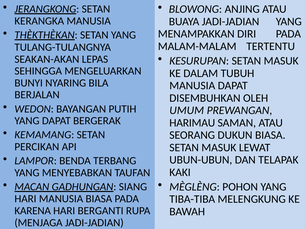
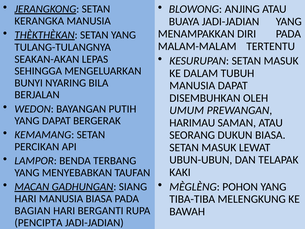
KARENA: KARENA -> BAGIAN (33, 211)
MENJAGA: MENJAGA -> PENCIPTA (38, 222)
